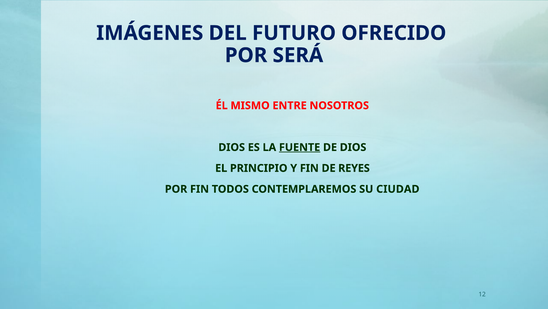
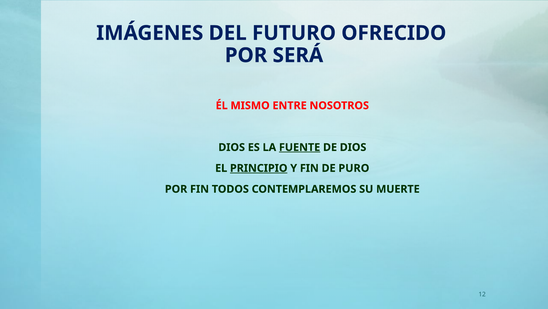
PRINCIPIO underline: none -> present (259, 168)
REYES: REYES -> PURO (354, 168)
CIUDAD: CIUDAD -> MUERTE (398, 189)
